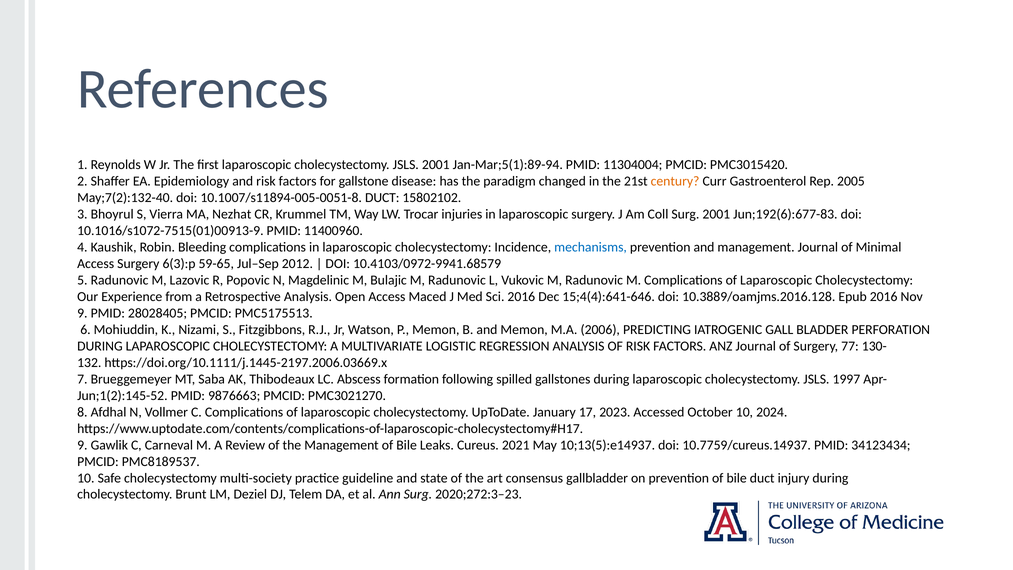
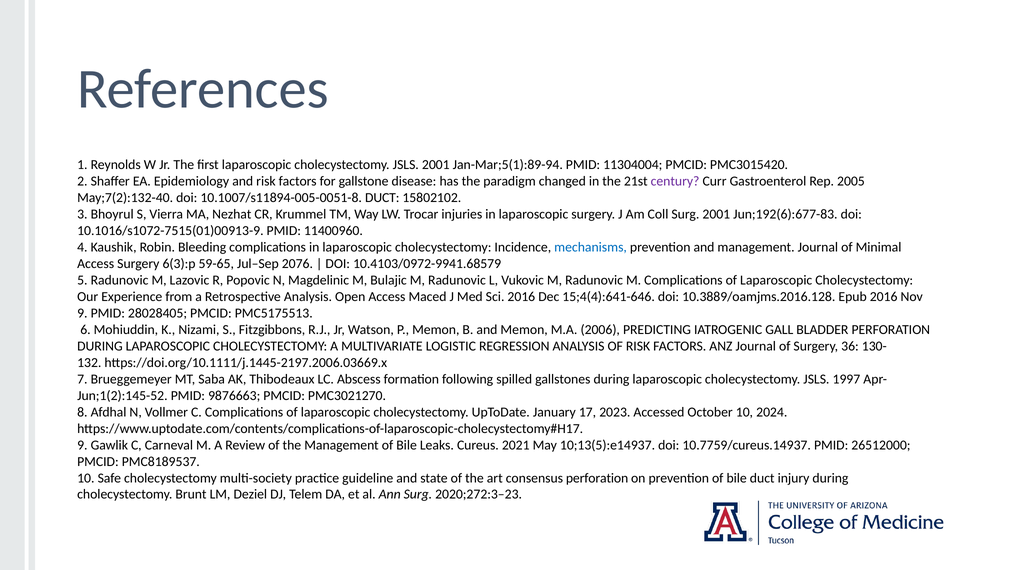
century colour: orange -> purple (675, 181)
2012: 2012 -> 2076 (297, 264)
77: 77 -> 36 (850, 346)
34123434: 34123434 -> 26512000 (881, 445)
consensus gallbladder: gallbladder -> perforation (597, 478)
